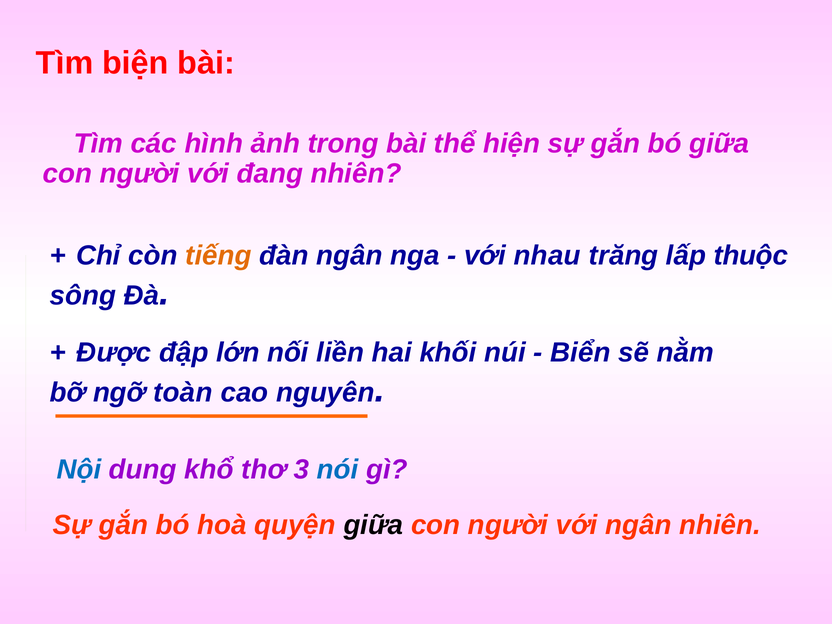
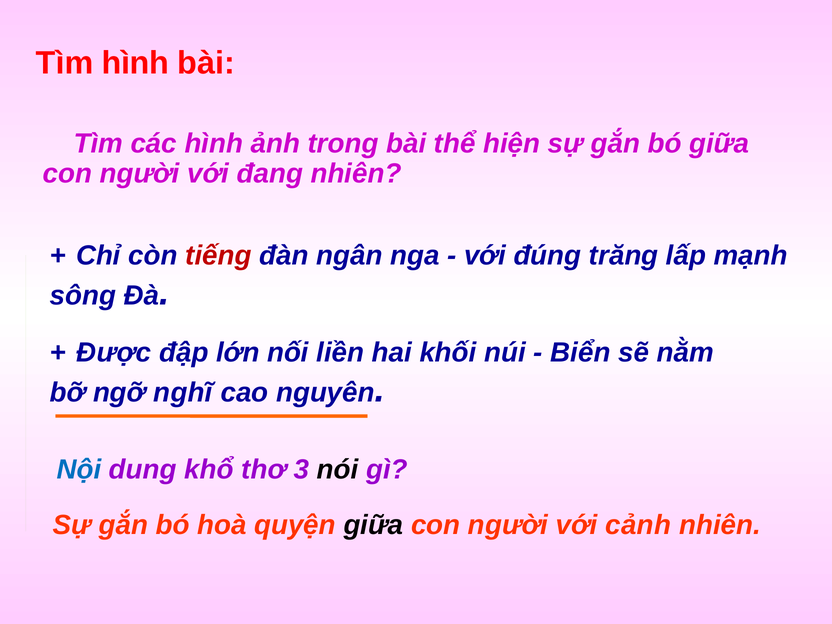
biện: biện -> hình (135, 63)
tiếng colour: orange -> red (218, 256)
nhau: nhau -> đúng (547, 256)
thuộc: thuộc -> mạnh (751, 256)
toàn: toàn -> nghĩ (183, 393)
nói colour: blue -> black (338, 470)
với ngân: ngân -> cảnh (638, 525)
